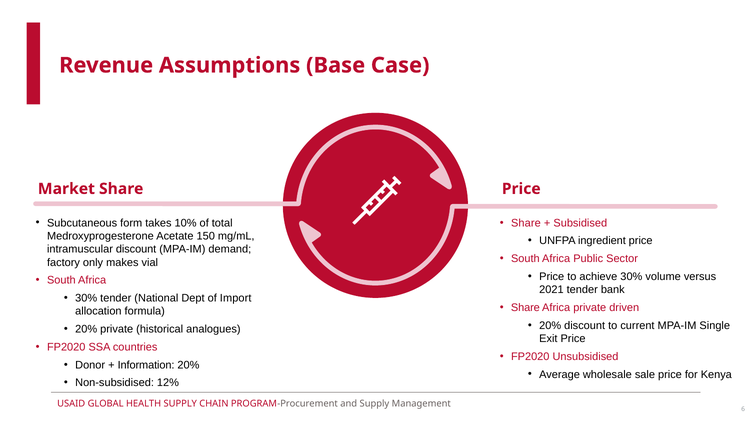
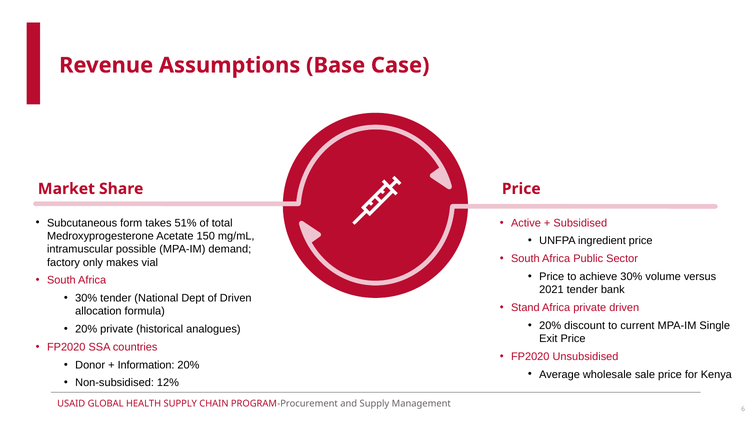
10%: 10% -> 51% (186, 223)
Share: Share -> Active (526, 223)
intramuscular discount: discount -> possible (136, 249)
of Import: Import -> Driven (236, 298)
Share: Share -> Stand (525, 308)
